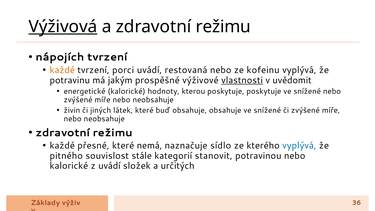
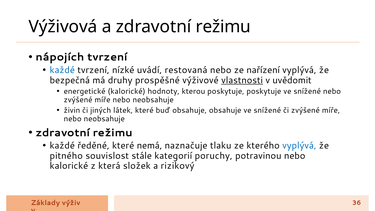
Výživová underline: present -> none (63, 27)
každé colour: orange -> blue (62, 70)
porci: porci -> nízké (123, 70)
kofeinu: kofeinu -> nařízení (263, 70)
potravinu: potravinu -> bezpečná (70, 80)
jakým: jakým -> druhy (120, 80)
přesné: přesné -> ředěné (93, 146)
sídlo: sídlo -> tlaku (221, 146)
stanovit: stanovit -> poruchy (214, 156)
z uvádí: uvádí -> která (109, 166)
určitých: určitých -> rizikový (178, 166)
